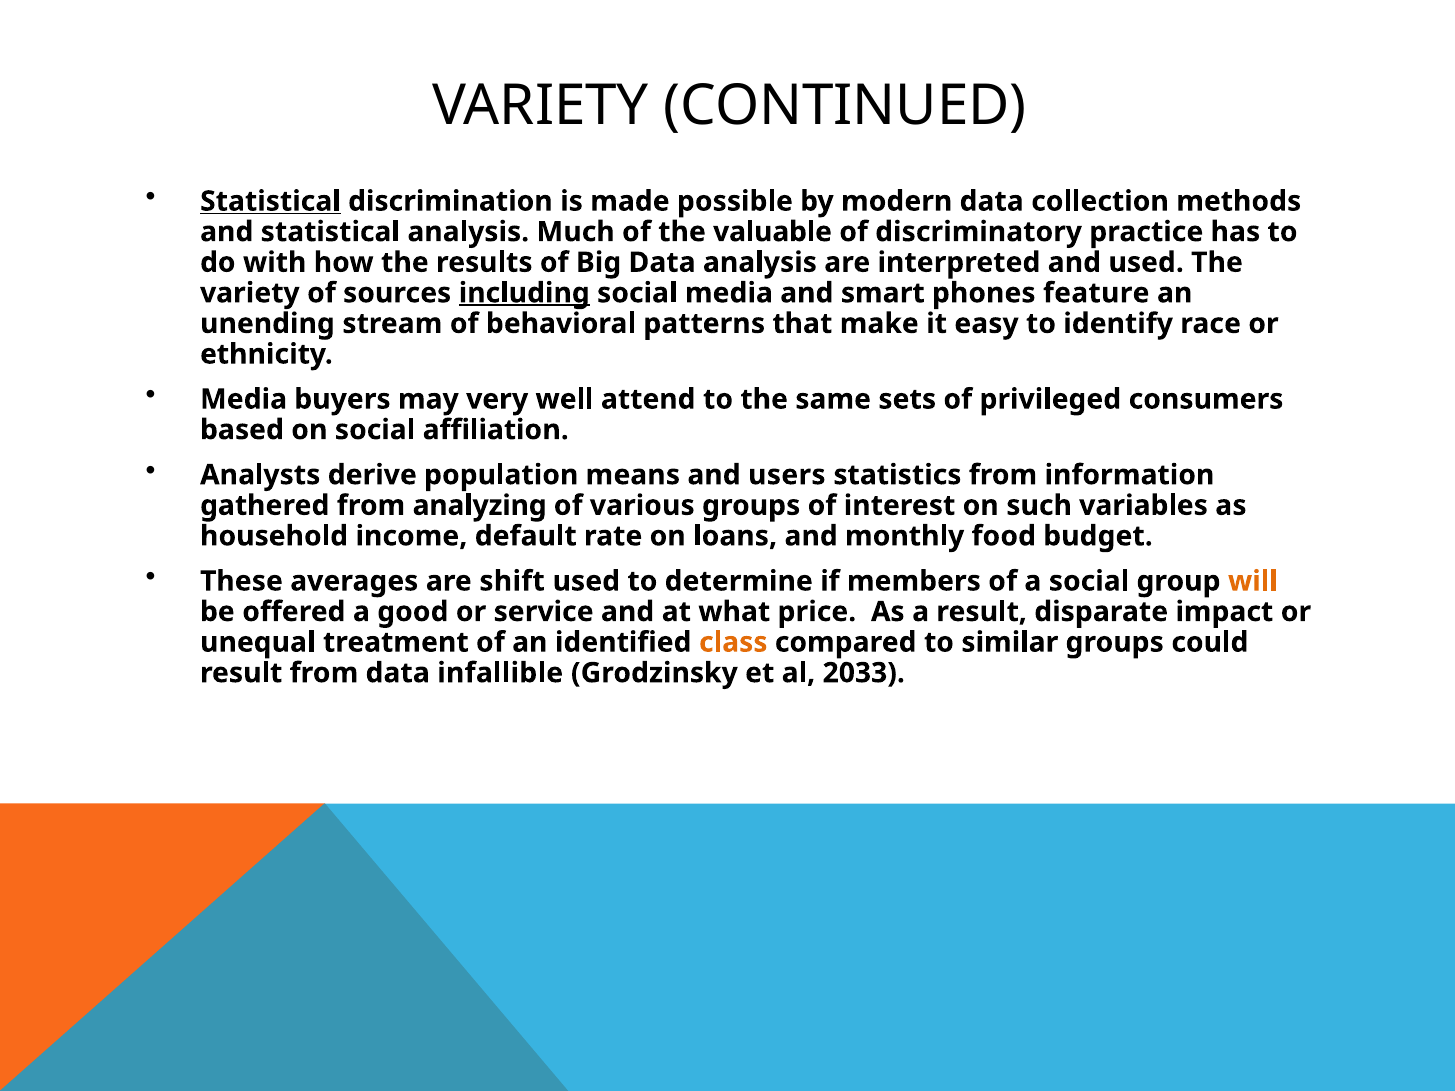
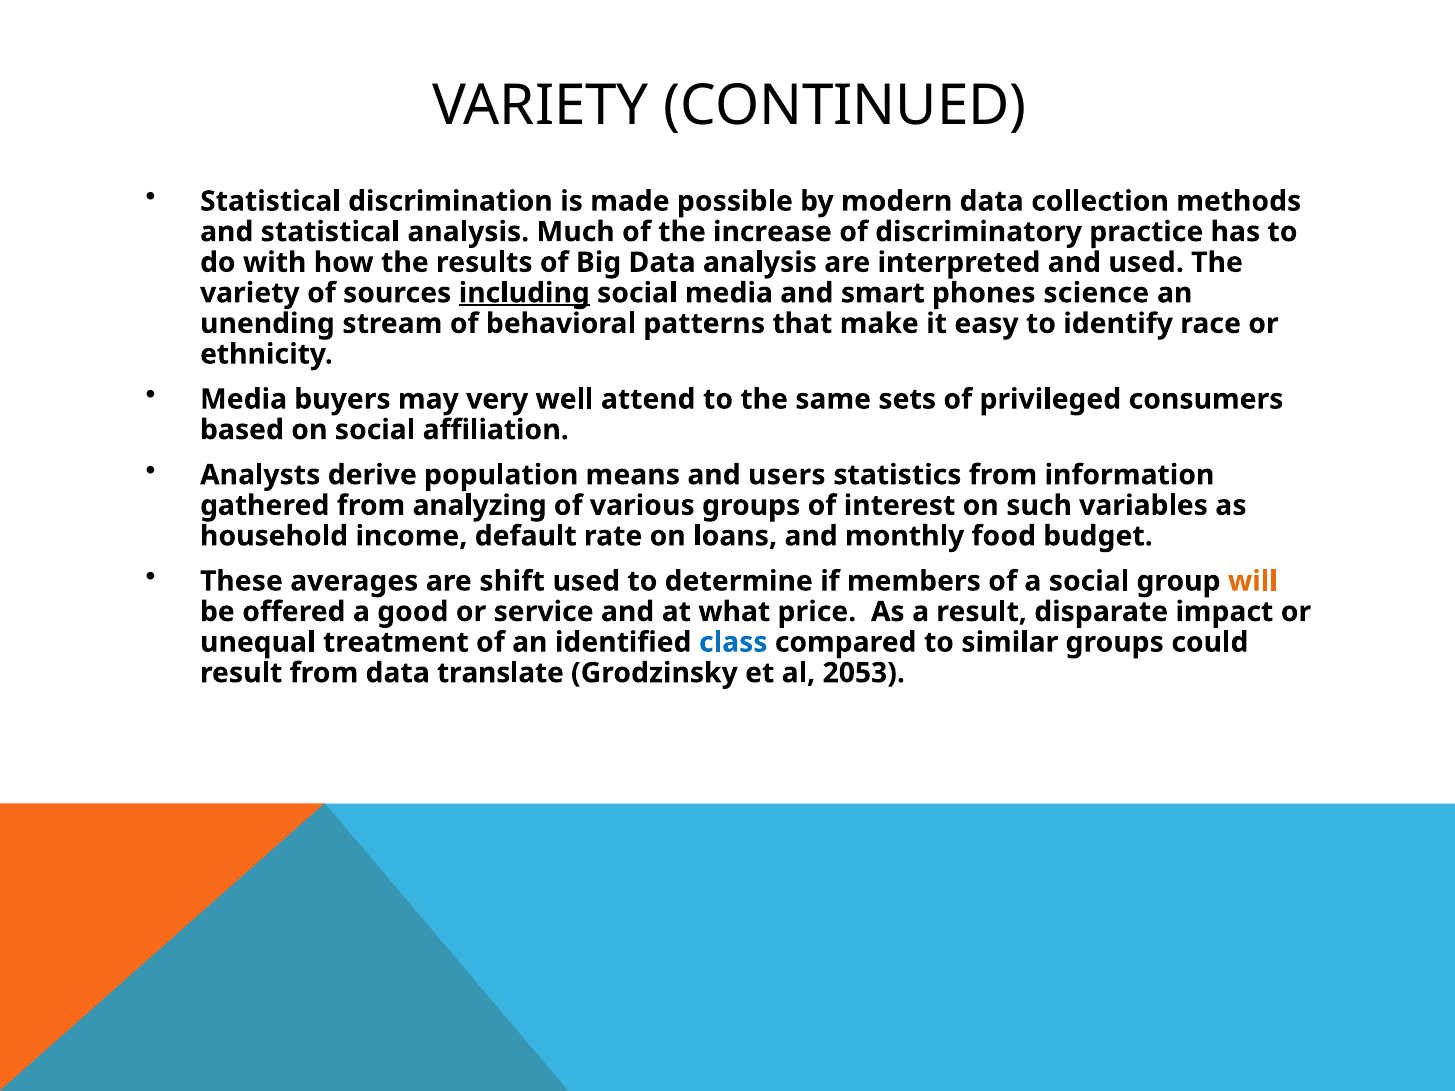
Statistical underline: present -> none (270, 201)
valuable: valuable -> increase (772, 232)
feature: feature -> science (1096, 293)
class colour: orange -> blue (733, 642)
infallible: infallible -> translate (500, 673)
2033: 2033 -> 2053 (864, 673)
